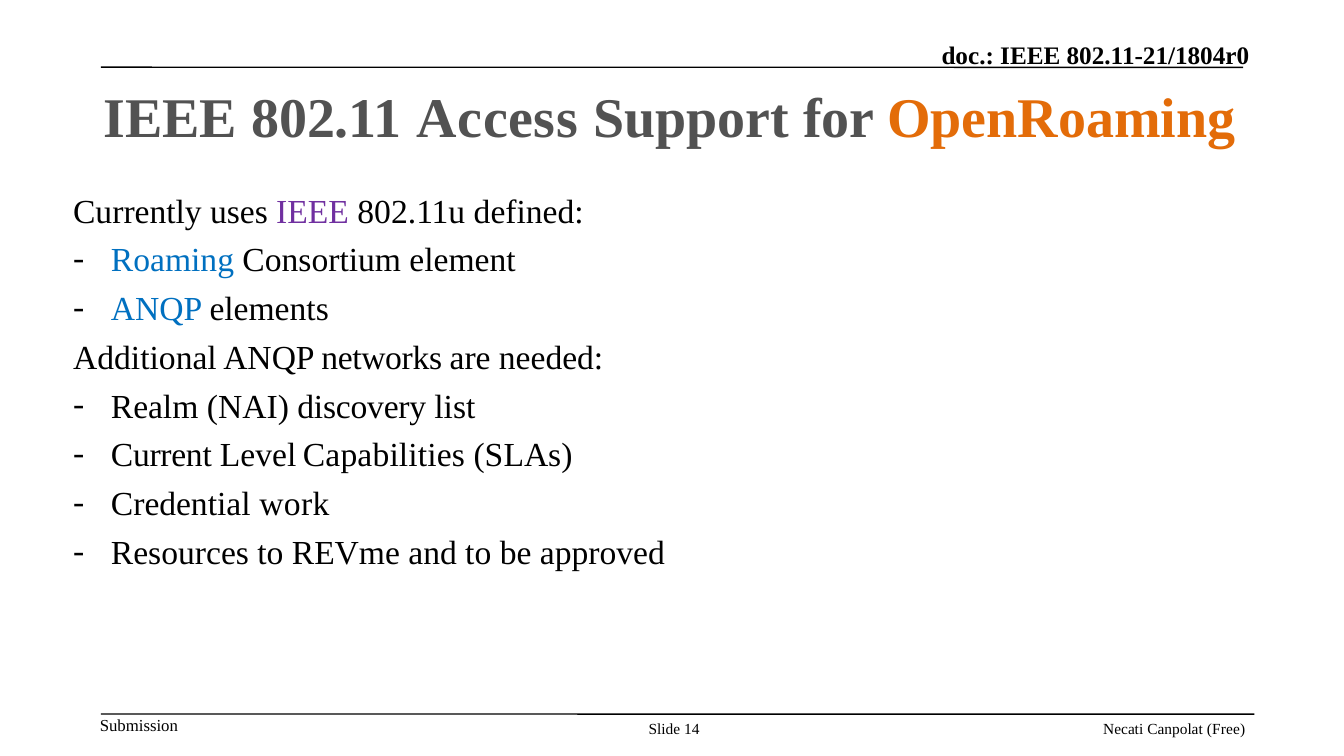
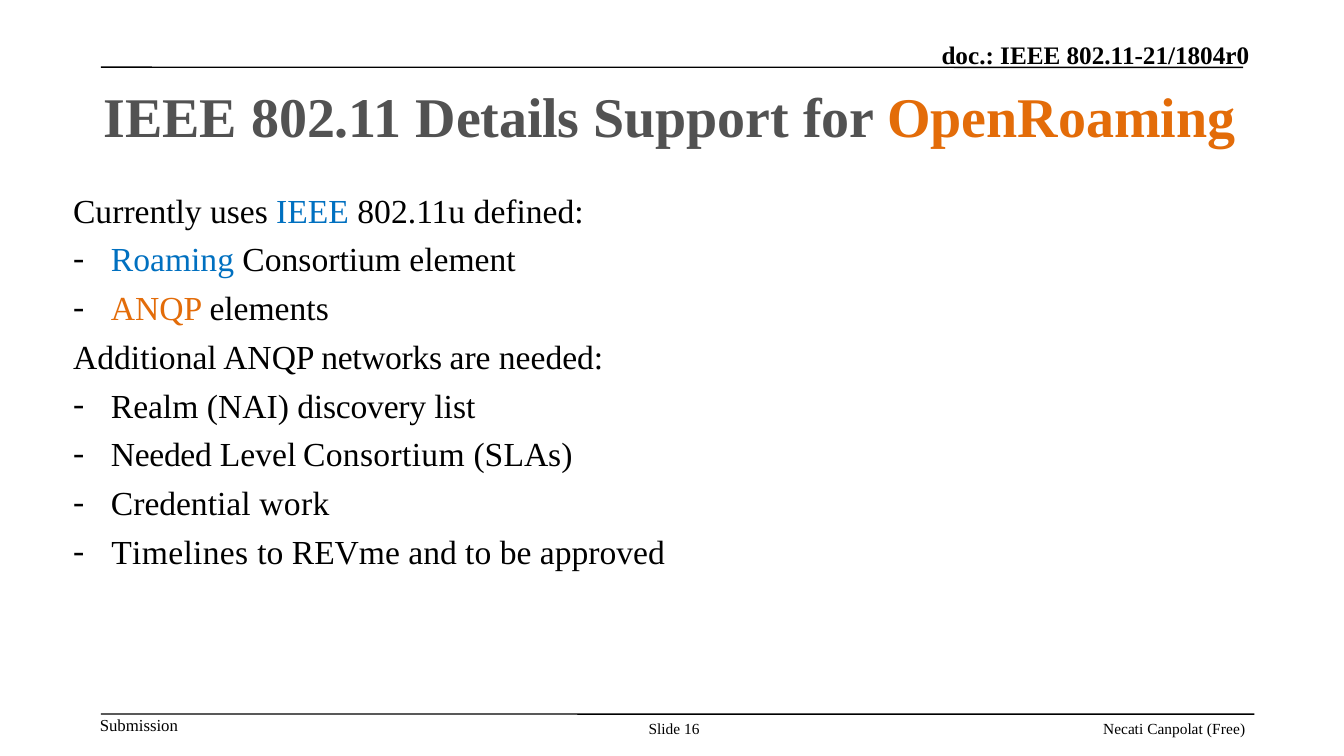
Access: Access -> Details (498, 119)
IEEE colour: purple -> blue (313, 212)
ANQP colour: blue -> orange (157, 310)
Current: Current -> Needed (161, 456)
Level Capabilities: Capabilities -> Consortium (384, 456)
Resources: Resources -> Timelines (180, 553)
14: 14 -> 16 (692, 729)
